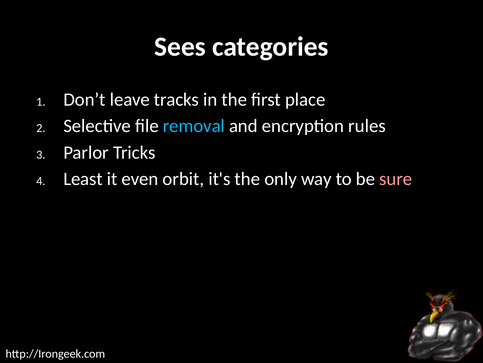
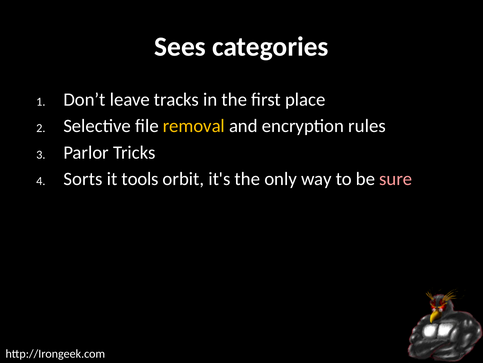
removal colour: light blue -> yellow (194, 126)
Least: Least -> Sorts (83, 178)
even: even -> tools (140, 178)
